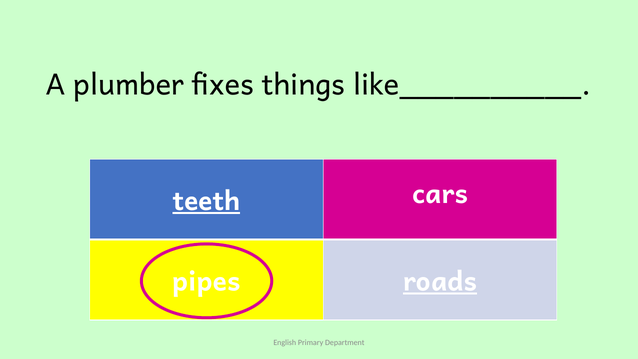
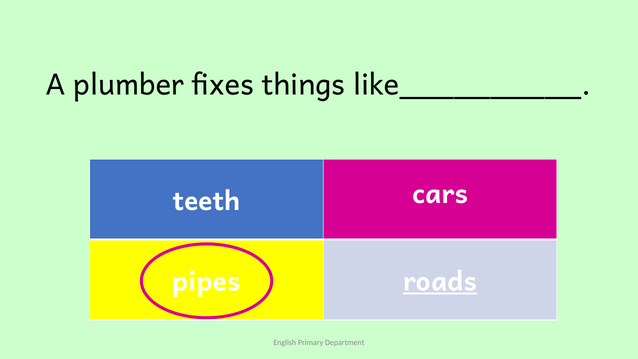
teeth underline: present -> none (206, 202)
